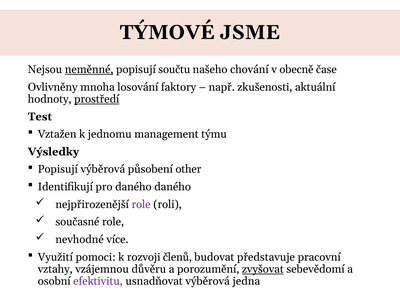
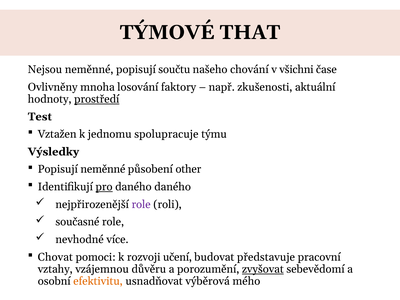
JSME: JSME -> THAT (250, 32)
neměnné underline: present -> none (89, 70)
obecně: obecně -> všichni (296, 70)
management: management -> spolupracuje (166, 134)
Popisují výběrová: výběrová -> neměnné (103, 169)
pro underline: none -> present (104, 187)
Využití: Využití -> Chovat (55, 257)
členů: členů -> učení (177, 257)
efektivitu colour: purple -> orange (98, 281)
jedna: jedna -> mého (246, 281)
